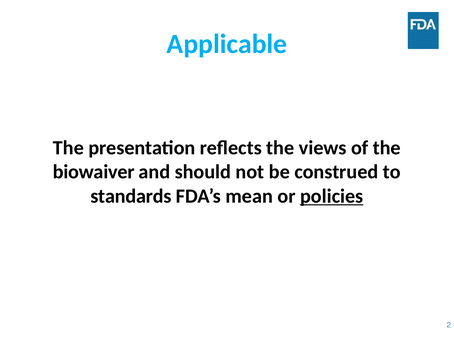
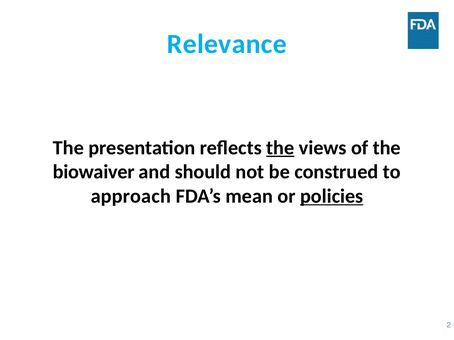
Applicable: Applicable -> Relevance (227, 44)
the underline: none -> present (280, 148)
standards: standards -> approach (131, 196)
